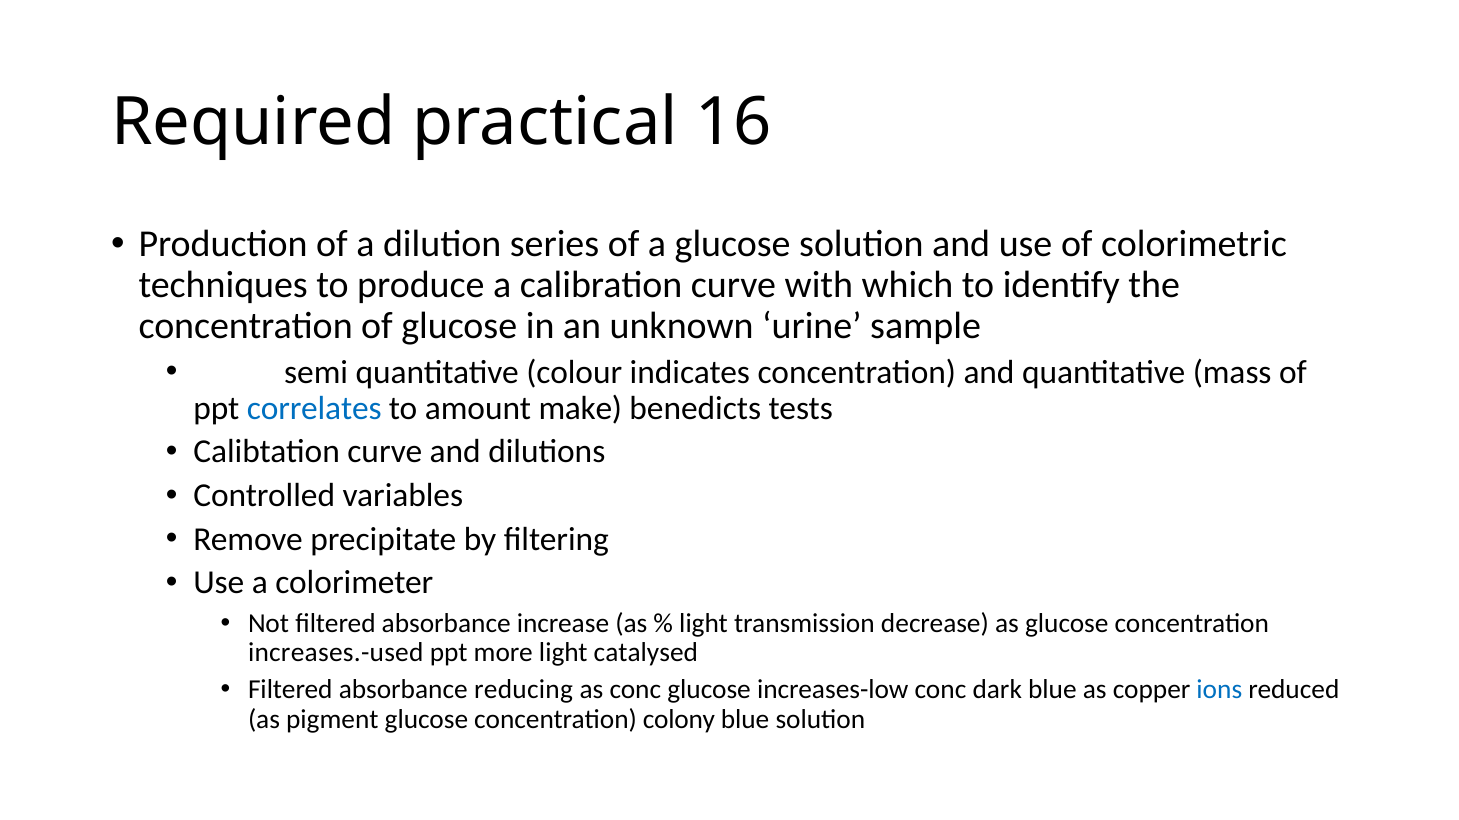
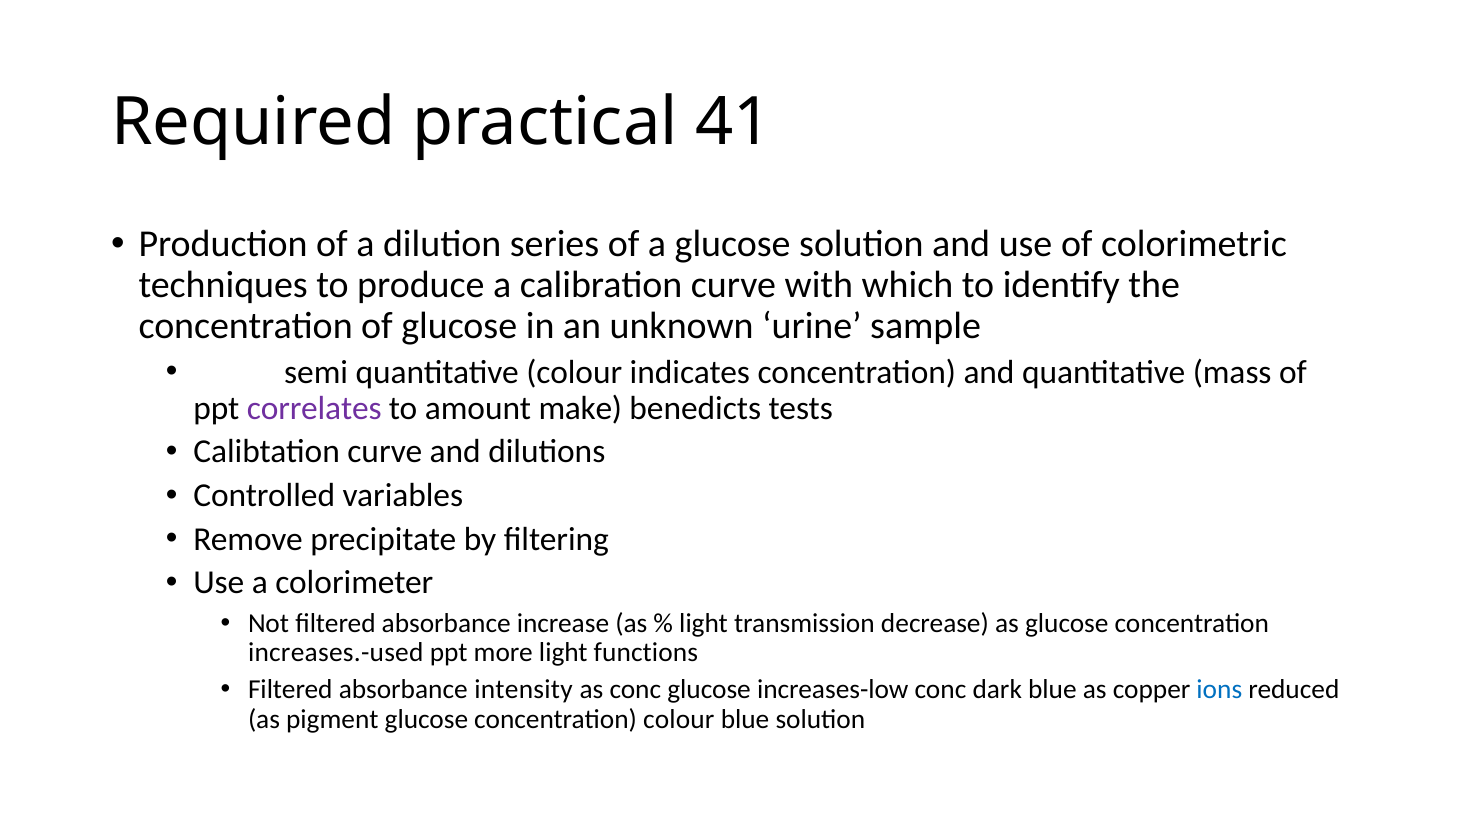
16: 16 -> 41 (733, 123)
correlates colour: blue -> purple (314, 408)
catalysed: catalysed -> functions (646, 653)
reducing: reducing -> intensity (524, 690)
concentration colony: colony -> colour (679, 720)
